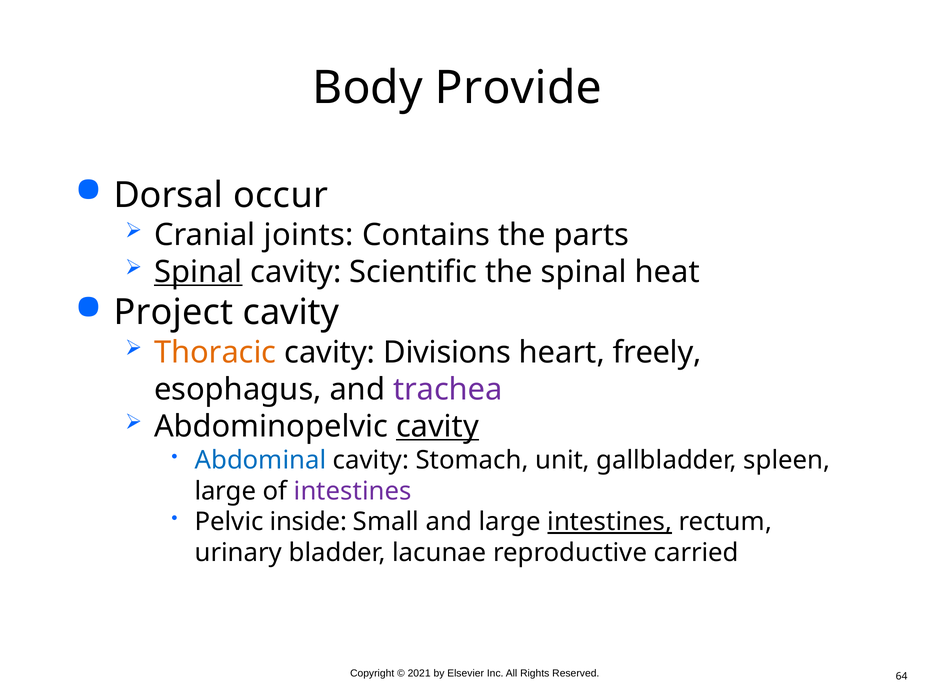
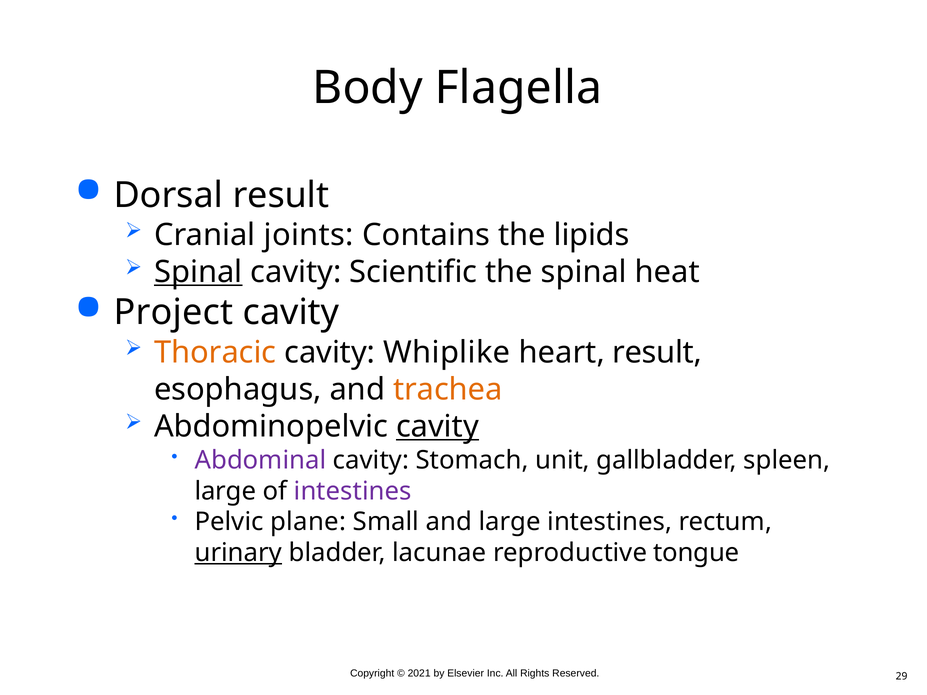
Provide: Provide -> Flagella (519, 88)
Dorsal occur: occur -> result (281, 195)
parts: parts -> lipids (592, 235)
Divisions: Divisions -> Whiplike (447, 352)
heart freely: freely -> result (657, 352)
trachea colour: purple -> orange (448, 390)
Abdominal colour: blue -> purple (260, 460)
inside: inside -> plane (308, 522)
intestines underline: present -> none (610, 522)
urinary underline: none -> present (238, 553)
carried: carried -> tongue (696, 553)
64: 64 -> 29 (902, 677)
